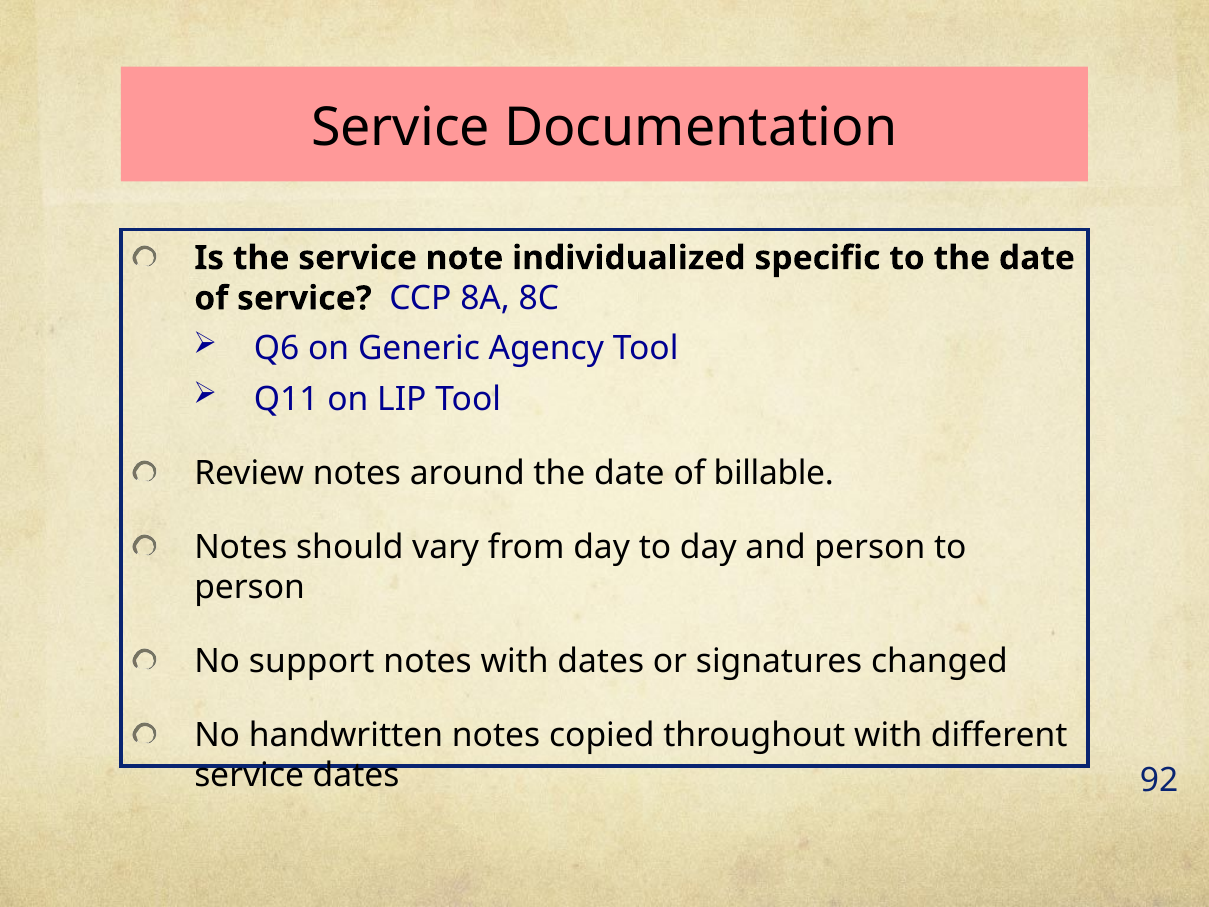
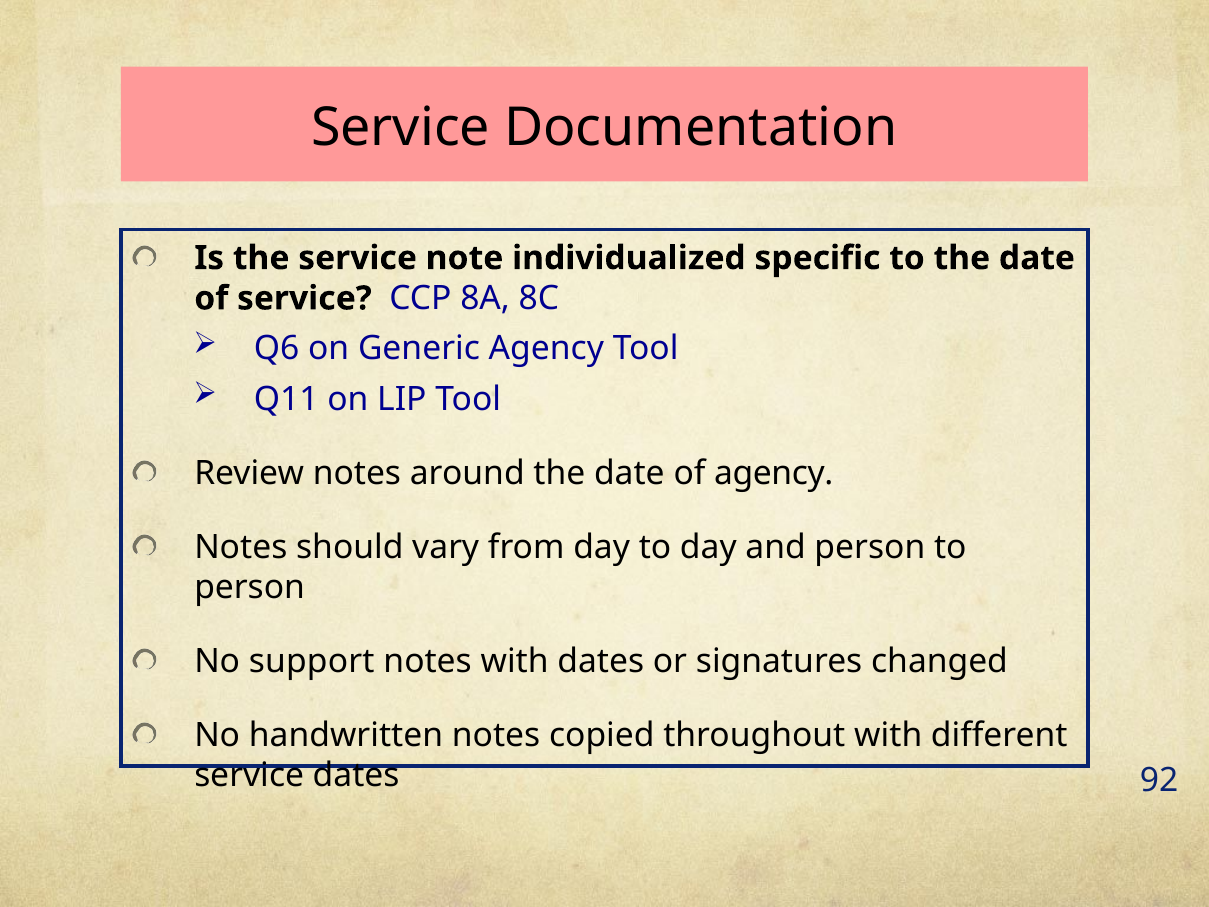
of billable: billable -> agency (774, 473)
